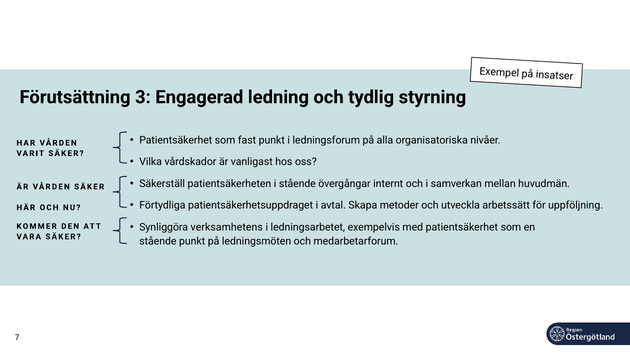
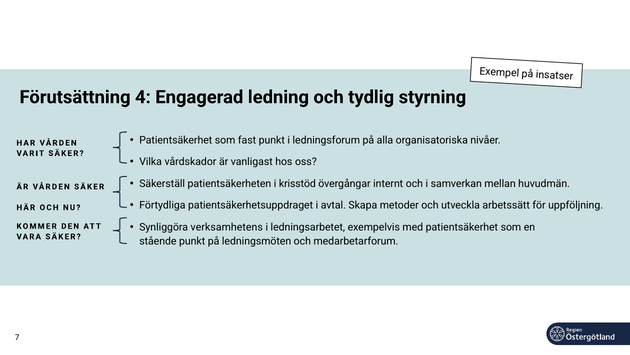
3: 3 -> 4 (143, 97)
i stående: stående -> krisstöd (297, 183)
